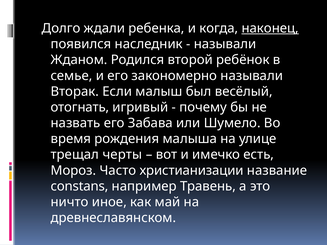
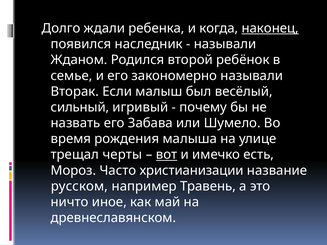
отогнать: отогнать -> сильный (80, 107)
вот underline: none -> present (167, 155)
constans: constans -> русском (79, 186)
